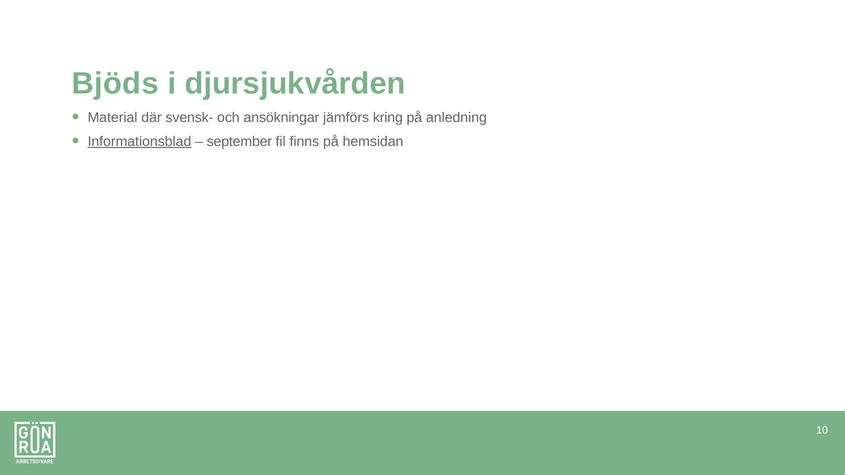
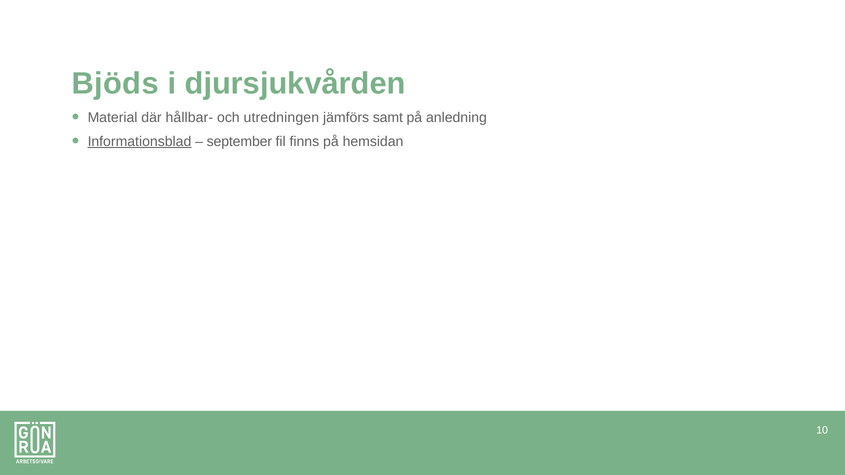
svensk-: svensk- -> hållbar- (189, 117)
ansökningar: ansökningar -> utredningen (281, 117)
kring: kring -> samt (388, 117)
